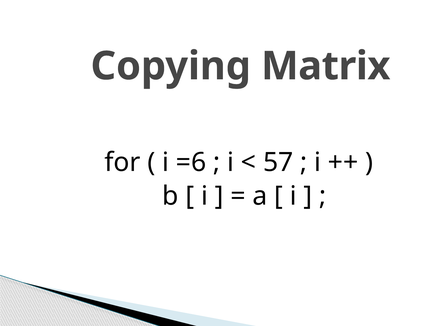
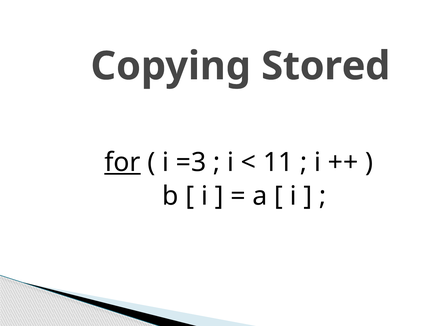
Matrix: Matrix -> Stored (326, 66)
for underline: none -> present (123, 162)
=6: =6 -> =3 (191, 162)
57: 57 -> 11 (278, 162)
